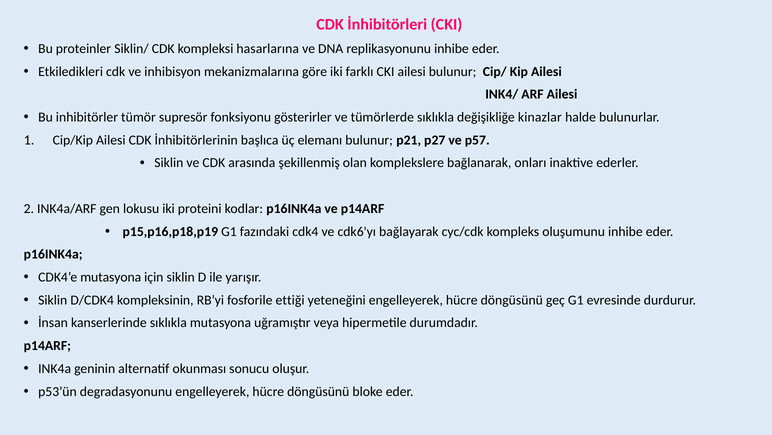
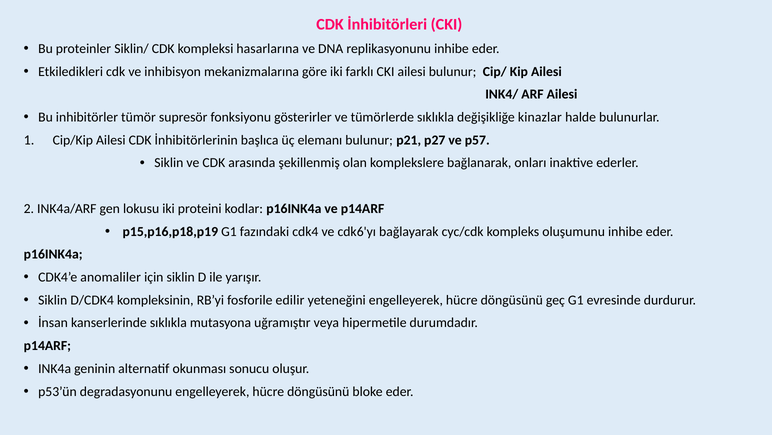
CDK4’e mutasyona: mutasyona -> anomaliler (111, 277)
ettiği: ettiği -> edilir (290, 300)
